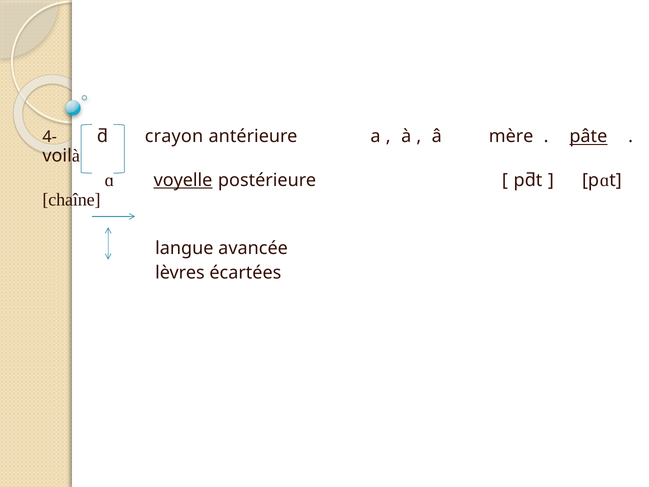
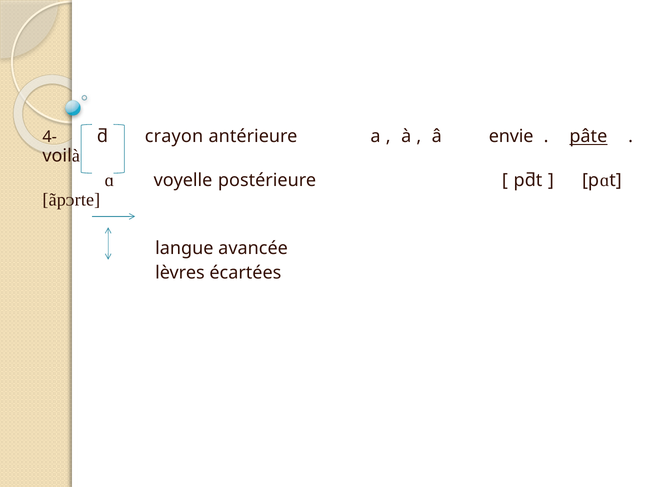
mère: mère -> envie (511, 136)
voyelle underline: present -> none (183, 180)
chaîne: chaîne -> ãpᴐrte (71, 200)
